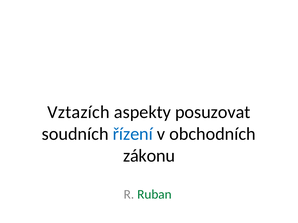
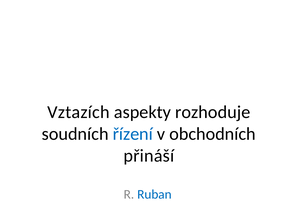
posuzovat: posuzovat -> rozhoduje (213, 112)
zákonu: zákonu -> přináší (149, 156)
Ruban colour: green -> blue (154, 195)
